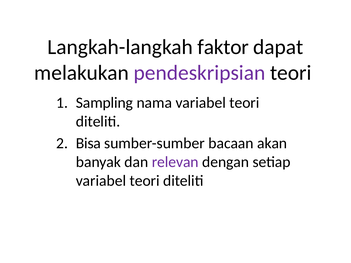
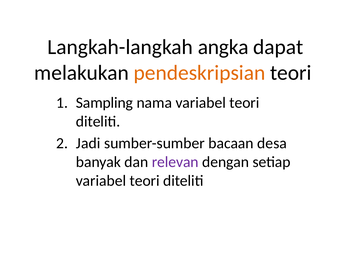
faktor: faktor -> angka (223, 47)
pendeskripsian colour: purple -> orange (200, 73)
Bisa: Bisa -> Jadi (88, 143)
akan: akan -> desa (272, 143)
